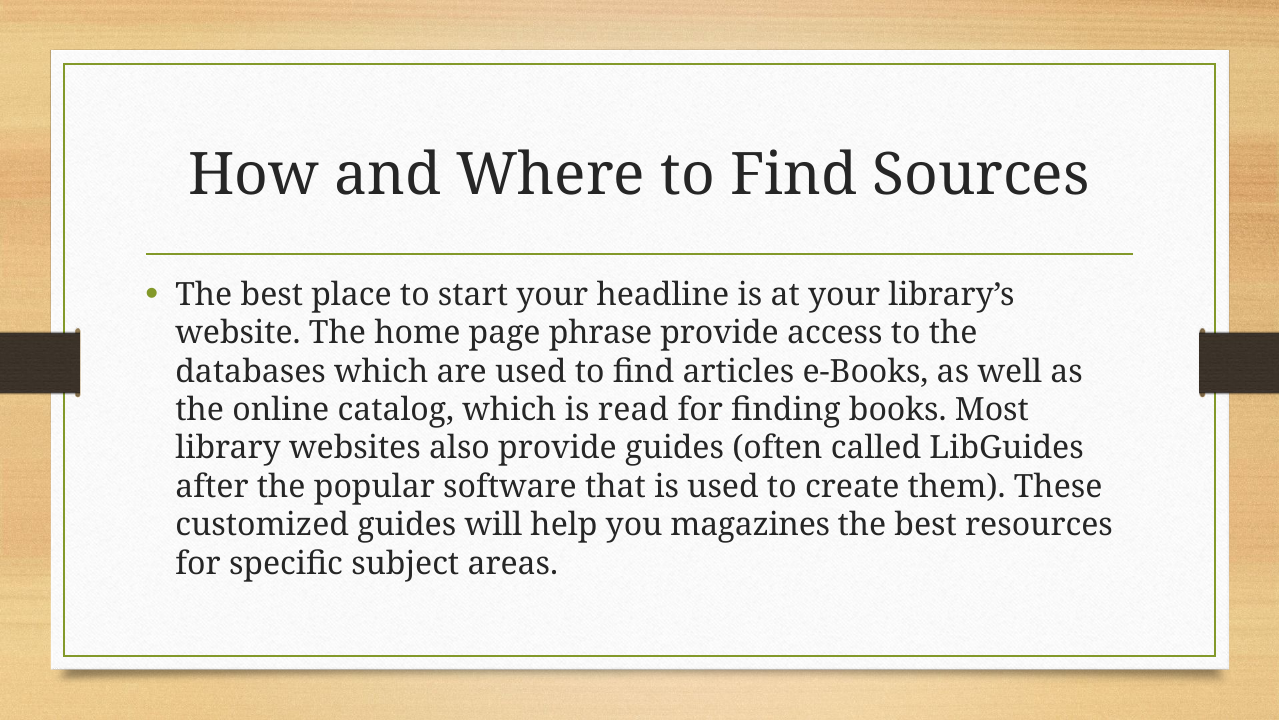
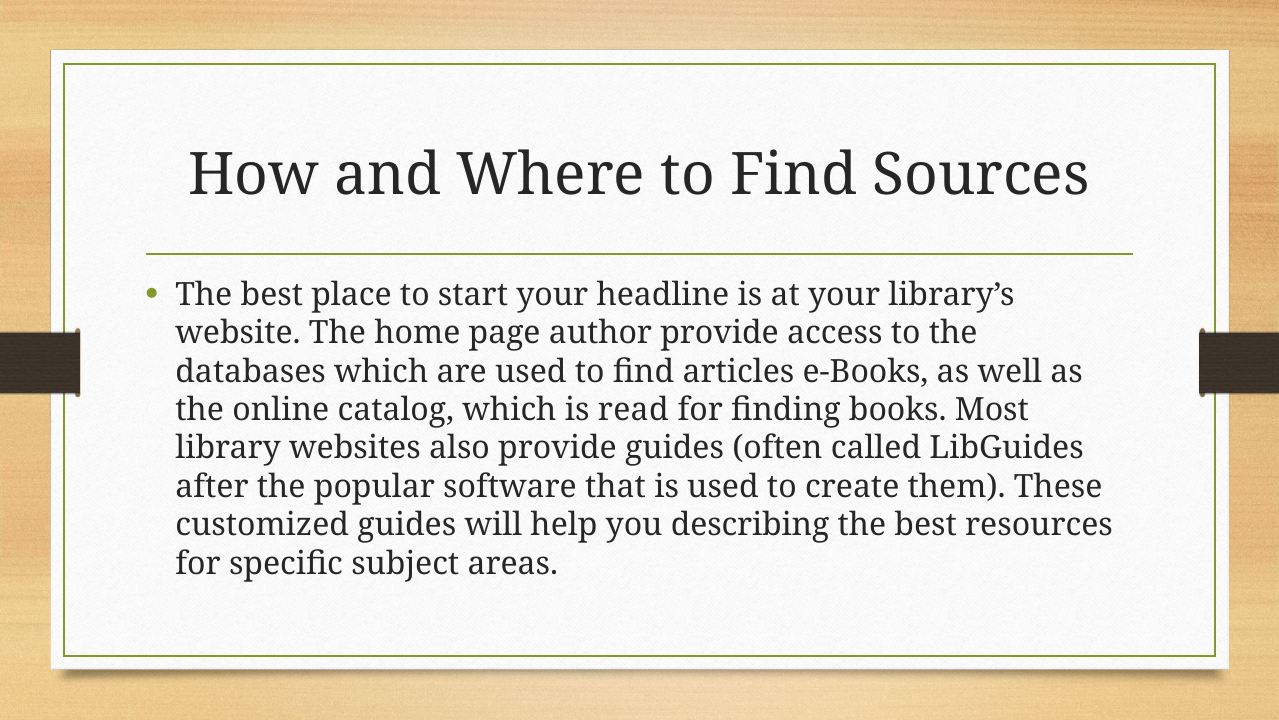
phrase: phrase -> author (600, 333)
magazines: magazines -> describing (750, 525)
